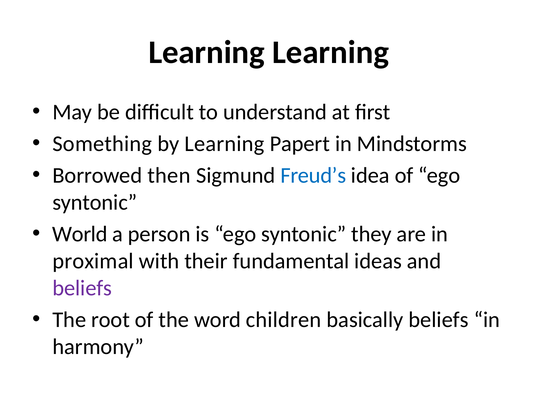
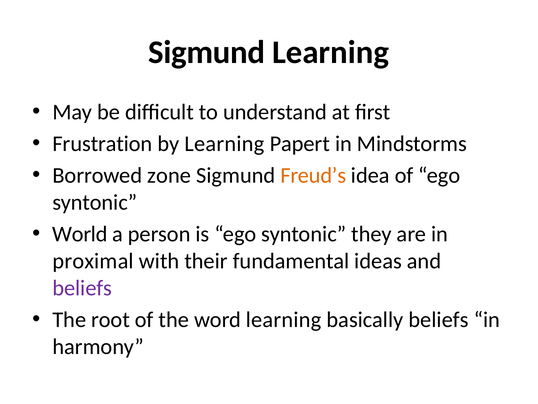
Learning: Learning -> Sigmund (207, 52)
Something: Something -> Frustration (102, 144)
then: then -> zone (169, 175)
Freud’s colour: blue -> orange (313, 175)
word children: children -> learning (284, 319)
